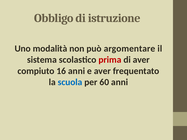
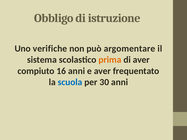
modalità: modalità -> verifiche (50, 49)
prima colour: red -> orange (110, 60)
60: 60 -> 30 (104, 82)
